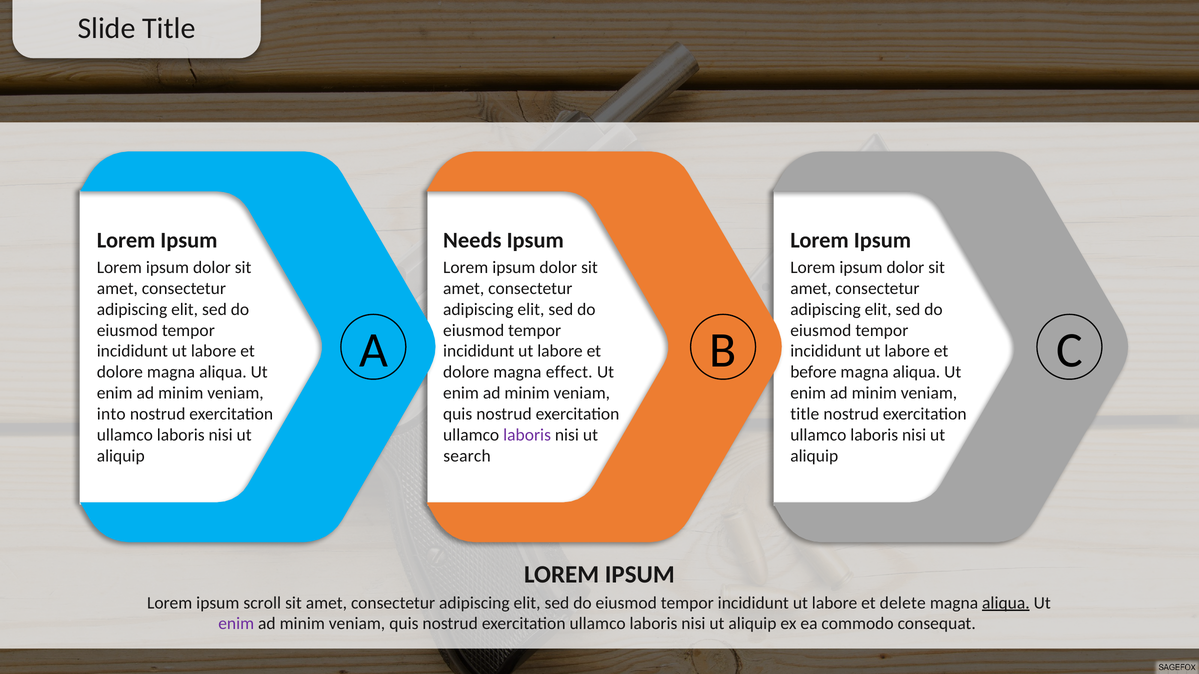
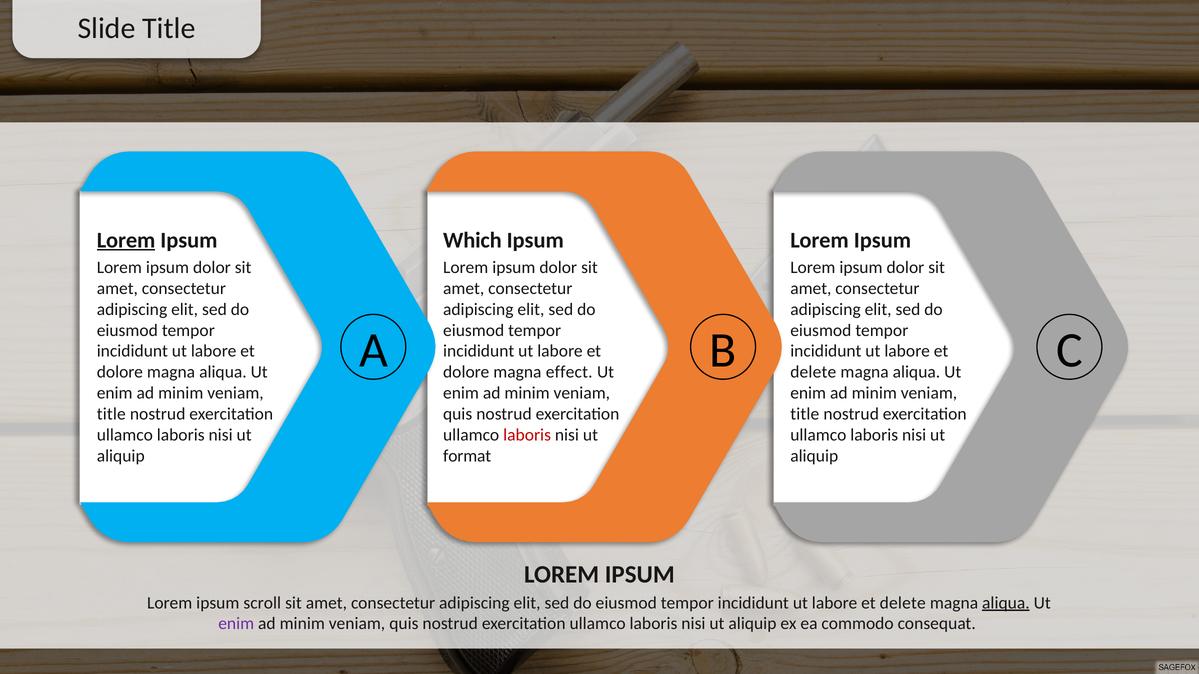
Lorem underline: none -> present (126, 240)
Needs: Needs -> Which (472, 240)
before: before -> delete (813, 372)
into: into -> title (111, 414)
laboris colour: purple -> red (527, 435)
search: search -> format (467, 456)
